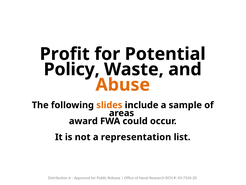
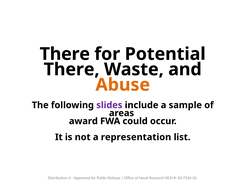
Profit: Profit -> There (65, 54)
Policy: Policy -> There (72, 69)
slides colour: orange -> purple (109, 105)
